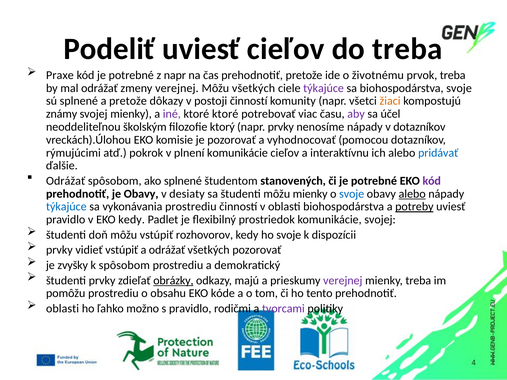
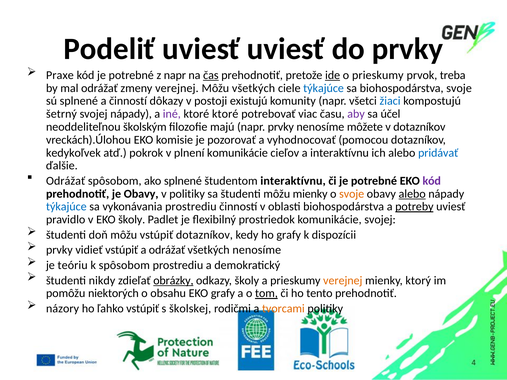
uviesť cieľov: cieľov -> uviesť (286, 49)
do treba: treba -> prvky (408, 49)
čas underline: none -> present (211, 75)
ide underline: none -> present (333, 75)
o životnému: životnému -> prieskumy (378, 75)
týkajúce colour: purple -> blue (324, 88)
a pretože: pretože -> činností (128, 101)
postoji činností: činností -> existujú (249, 101)
žiaci colour: orange -> blue (390, 101)
známy: známy -> šetrný (61, 114)
svojej mienky: mienky -> nápady (131, 114)
ktorý: ktorý -> majú (222, 127)
nenosíme nápady: nápady -> môžete (365, 127)
rýmujúcimi: rýmujúcimi -> kedykoľvek (73, 153)
študentom stanovených: stanovených -> interaktívnu (293, 181)
v desiaty: desiaty -> politiky (187, 194)
svoje colour: blue -> orange (352, 194)
EKO kedy: kedy -> školy (132, 220)
vstúpiť rozhovorov: rozhovorov -> dotazníkov (204, 235)
ho svoje: svoje -> grafy (289, 235)
všetkých pozorovať: pozorovať -> nenosíme (257, 250)
zvyšky: zvyšky -> teóriu (73, 265)
študenti prvky: prvky -> nikdy (102, 281)
odkazy majú: majú -> školy (247, 281)
verejnej colour: purple -> orange (343, 281)
mienky treba: treba -> ktorý (418, 281)
pomôžu prostrediu: prostrediu -> niektorých (113, 294)
EKO kóde: kóde -> grafy (223, 294)
tom underline: none -> present (266, 294)
oblasti: oblasti -> názory (63, 309)
ľahko možno: možno -> vstúpiť (143, 309)
s pravidlo: pravidlo -> školskej (190, 309)
tvorcami colour: purple -> orange (283, 309)
